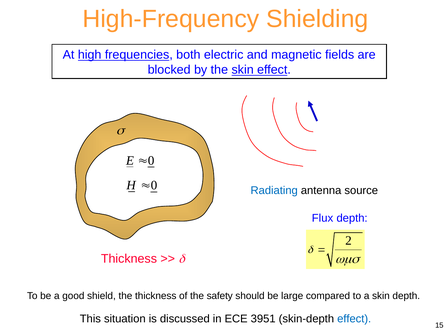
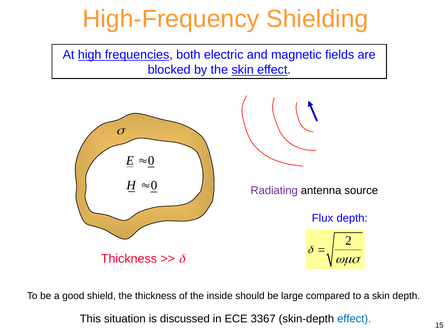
Radiating colour: blue -> purple (274, 190)
safety: safety -> inside (220, 296)
3951: 3951 -> 3367 (263, 319)
